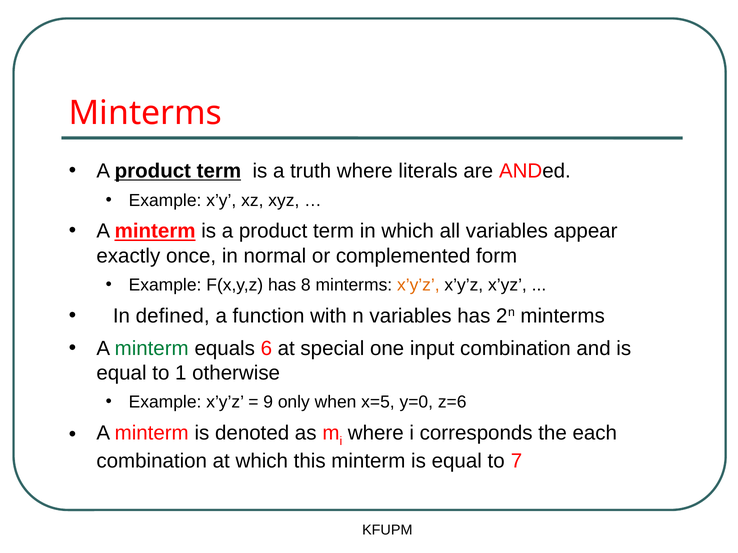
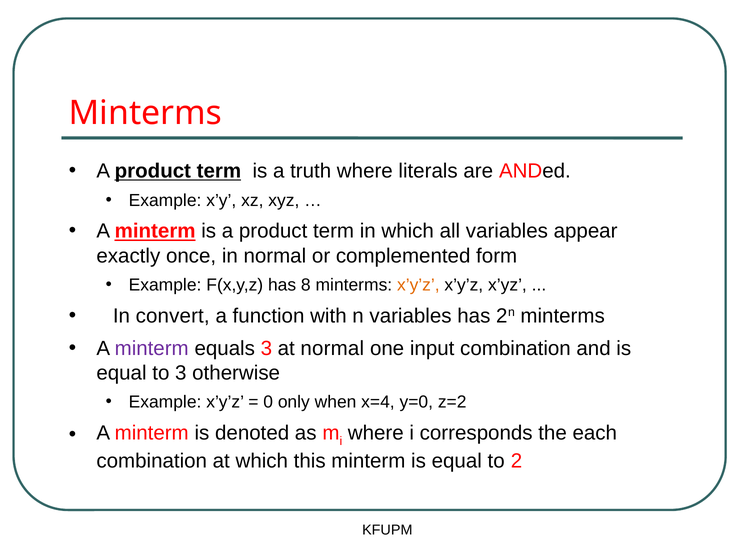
defined: defined -> convert (173, 316)
minterm colour: green -> purple (152, 349)
equals 6: 6 -> 3 (266, 349)
at special: special -> normal (332, 349)
to 1: 1 -> 3 (181, 373)
9: 9 -> 0 (268, 402)
x=5: x=5 -> x=4 (378, 402)
z=6: z=6 -> z=2 (452, 402)
to 7: 7 -> 2 (517, 462)
